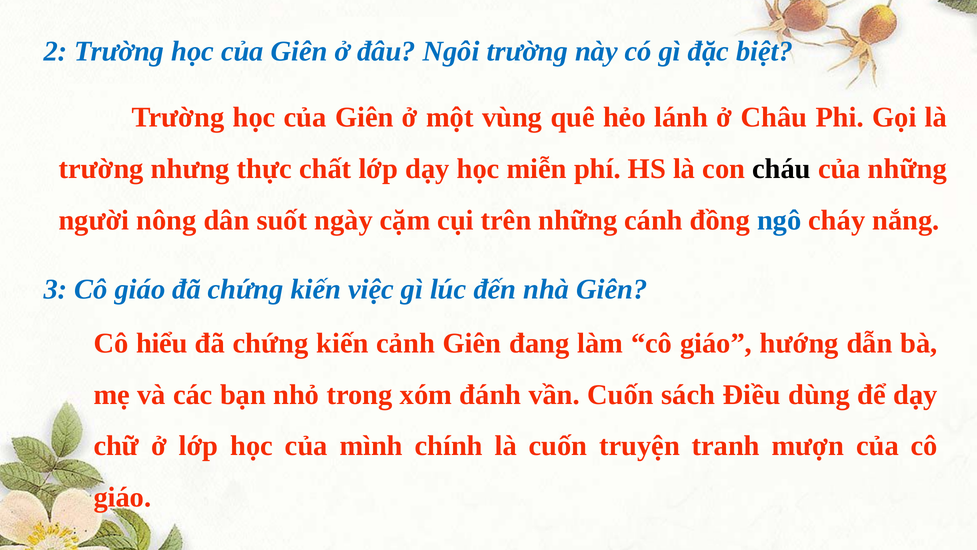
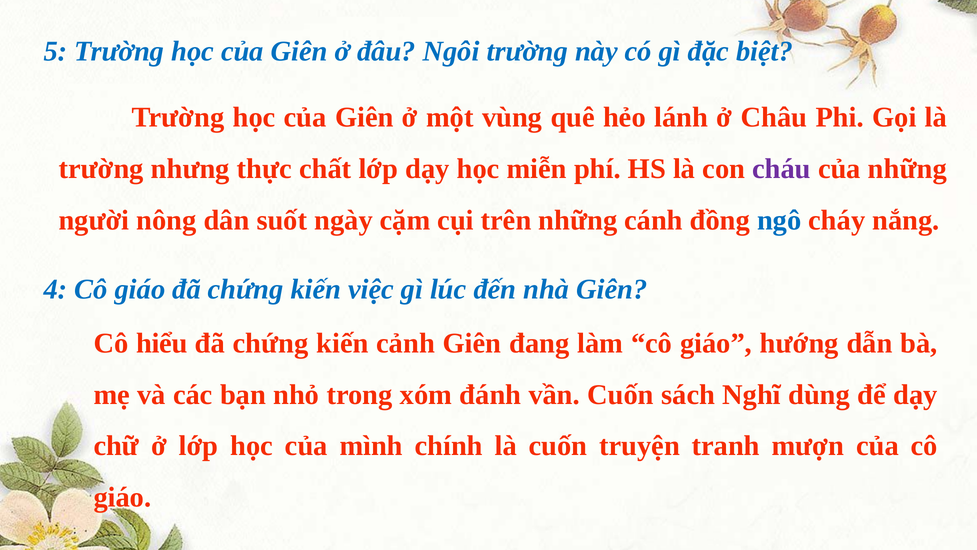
2: 2 -> 5 (56, 51)
cháu colour: black -> purple (782, 169)
3: 3 -> 4 (56, 289)
Điều: Điều -> Nghĩ (752, 394)
